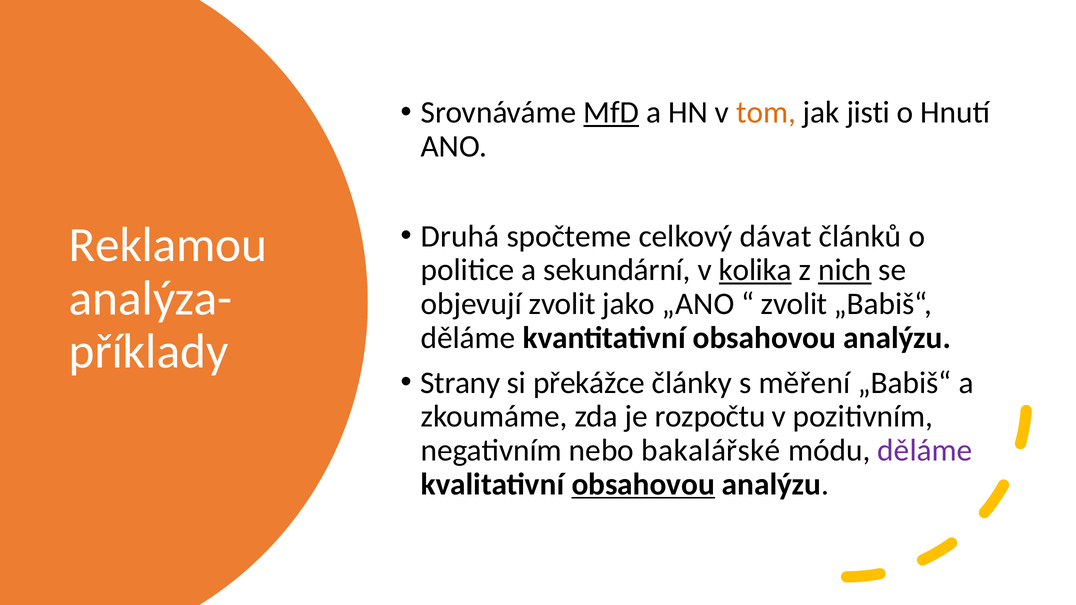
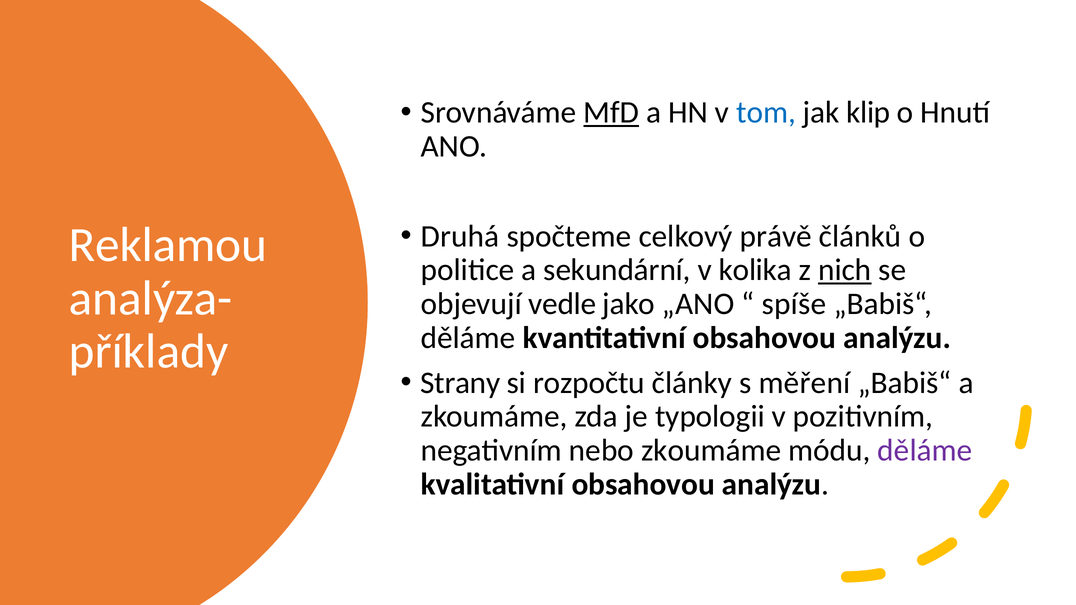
tom colour: orange -> blue (766, 112)
jisti: jisti -> klip (868, 112)
dávat: dávat -> právě (776, 236)
kolika underline: present -> none (755, 270)
objevují zvolit: zvolit -> vedle (562, 304)
zvolit: zvolit -> spíše (794, 304)
překážce: překážce -> rozpočtu (589, 383)
rozpočtu: rozpočtu -> typologii (710, 417)
nebo bakalářské: bakalářské -> zkoumáme (711, 451)
obsahovou underline: present -> none (643, 484)
